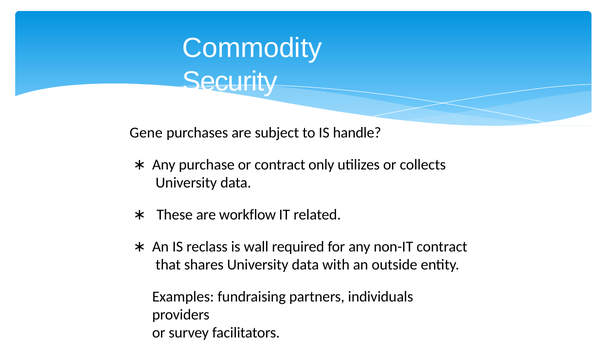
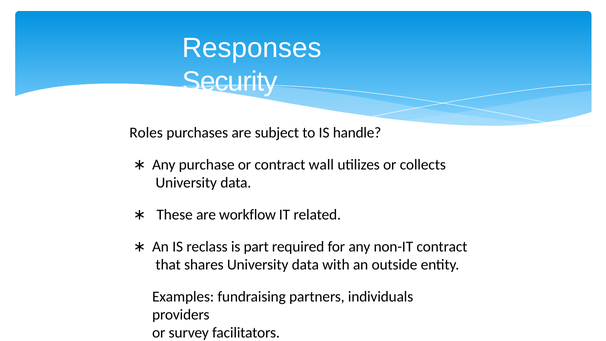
Commodity: Commodity -> Responses (252, 48)
Gene: Gene -> Roles (146, 133)
only: only -> wall (321, 165)
wall: wall -> part (256, 246)
